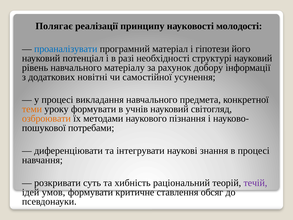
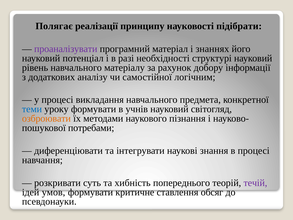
молодості: молодості -> підібрати (239, 26)
проаналізувати colour: blue -> purple (66, 49)
гіпотези: гіпотези -> знаннях (212, 49)
новітні: новітні -> аналізу (92, 77)
усунення: усунення -> логічним (195, 77)
теми colour: orange -> blue (32, 109)
раціональний: раціональний -> попереднього (182, 183)
